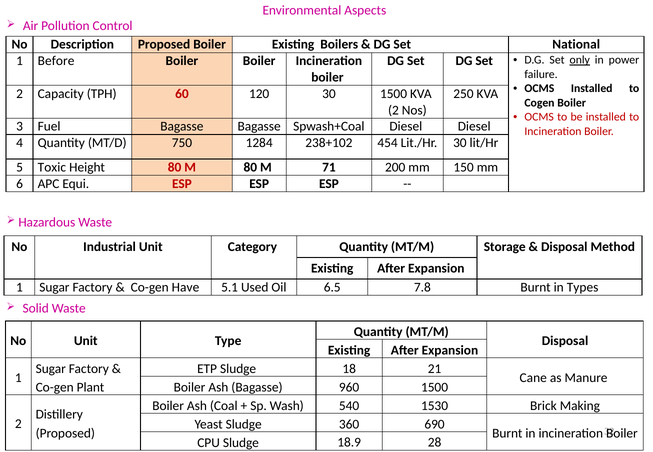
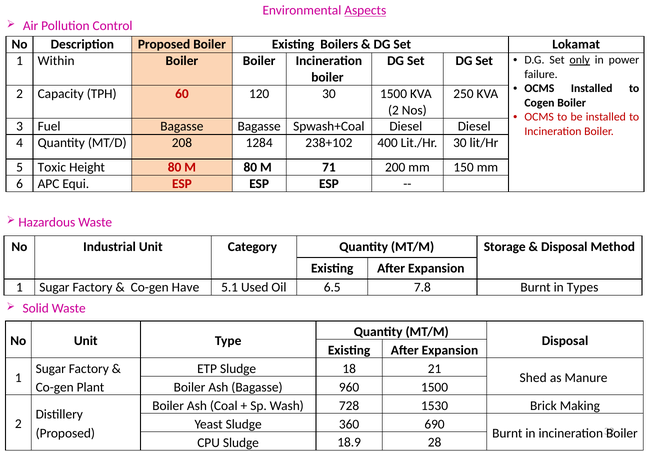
Aspects underline: none -> present (365, 10)
National: National -> Lokamat (576, 45)
Before: Before -> Within (56, 61)
750: 750 -> 208 (182, 143)
454: 454 -> 400 (388, 143)
Cane: Cane -> Shed (533, 378)
540: 540 -> 728 (349, 406)
